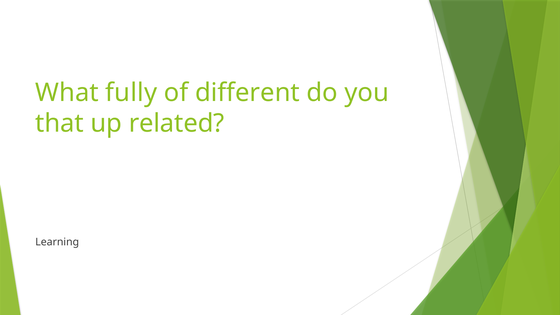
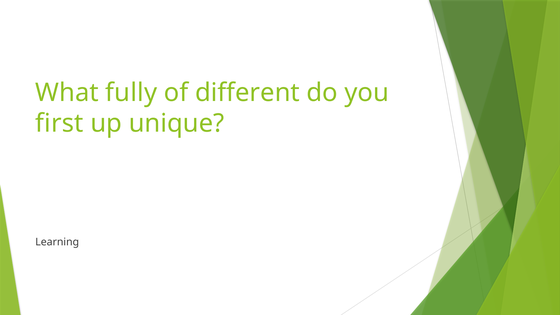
that: that -> first (59, 123)
related: related -> unique (176, 123)
